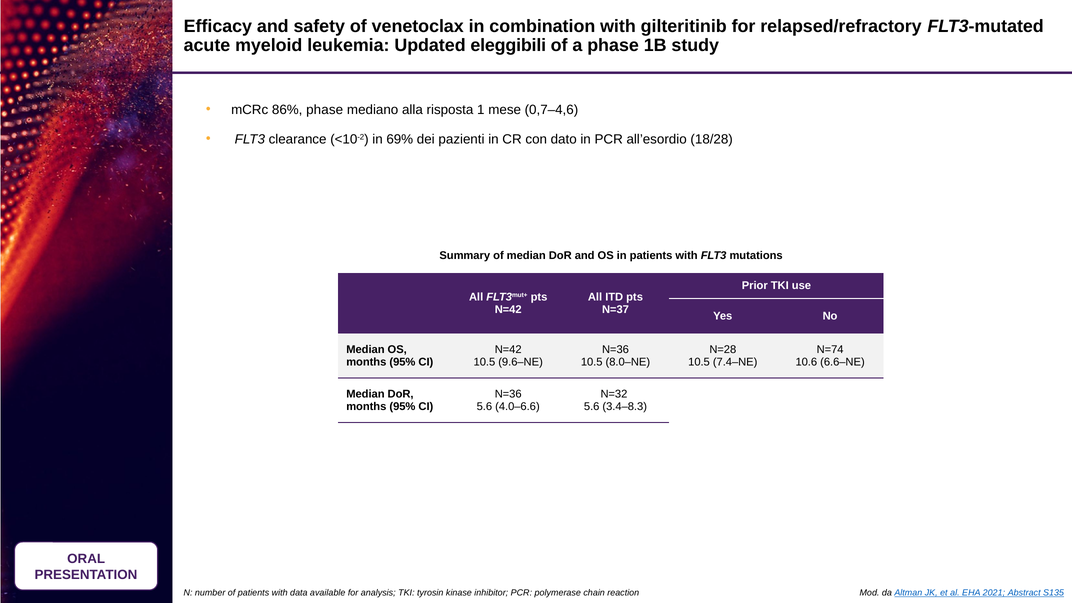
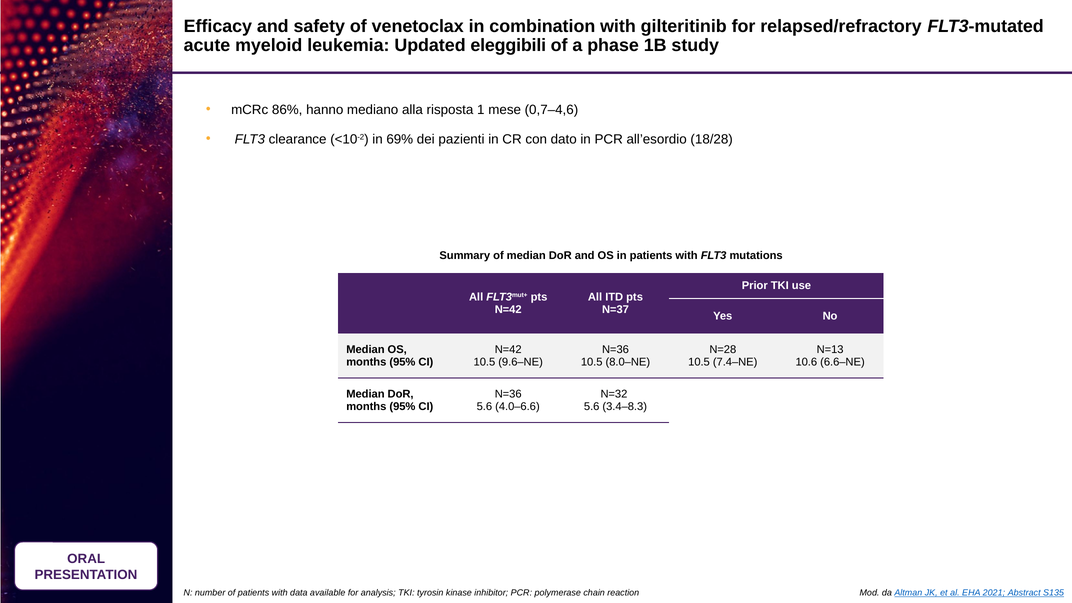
86% phase: phase -> hanno (325, 110)
N=74: N=74 -> N=13 (830, 349)
